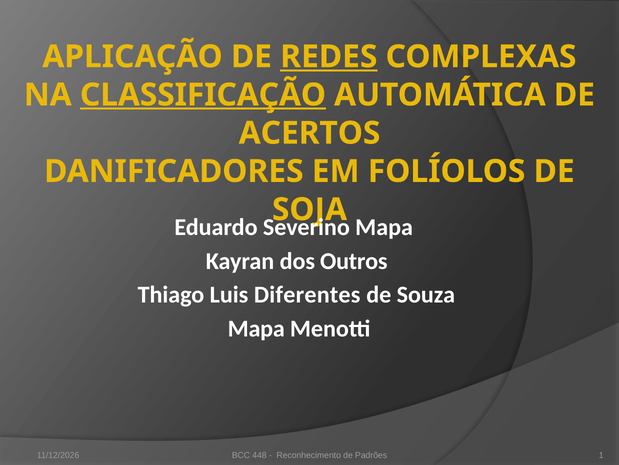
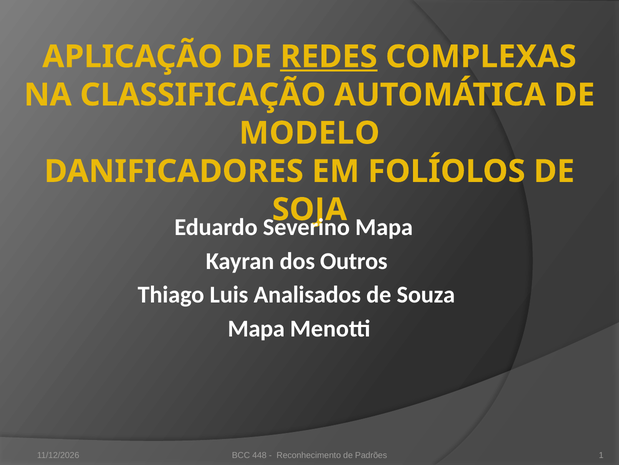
CLASSIFICAÇÃO underline: present -> none (203, 95)
ACERTOS: ACERTOS -> MODELO (309, 133)
Diferentes: Diferentes -> Analisados (307, 294)
